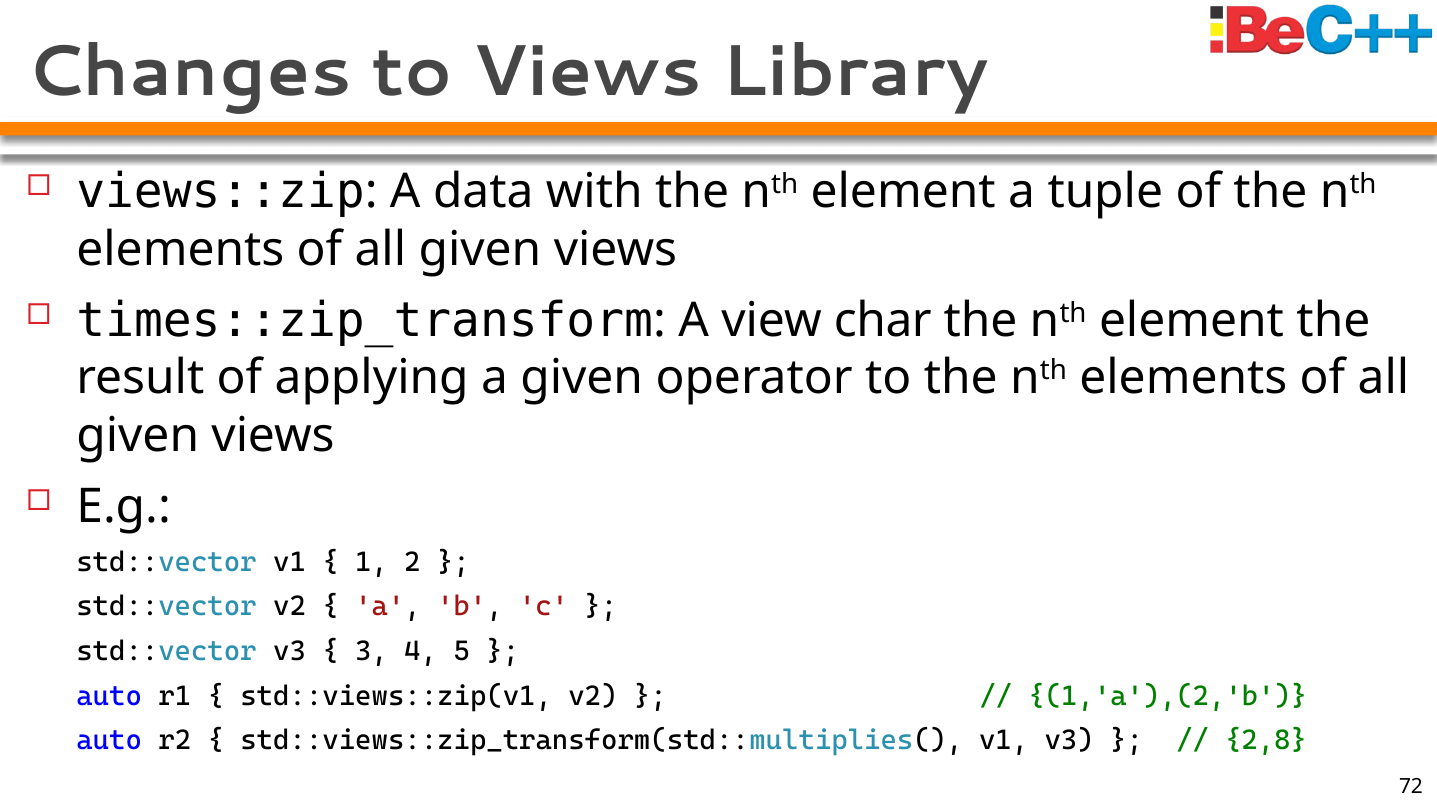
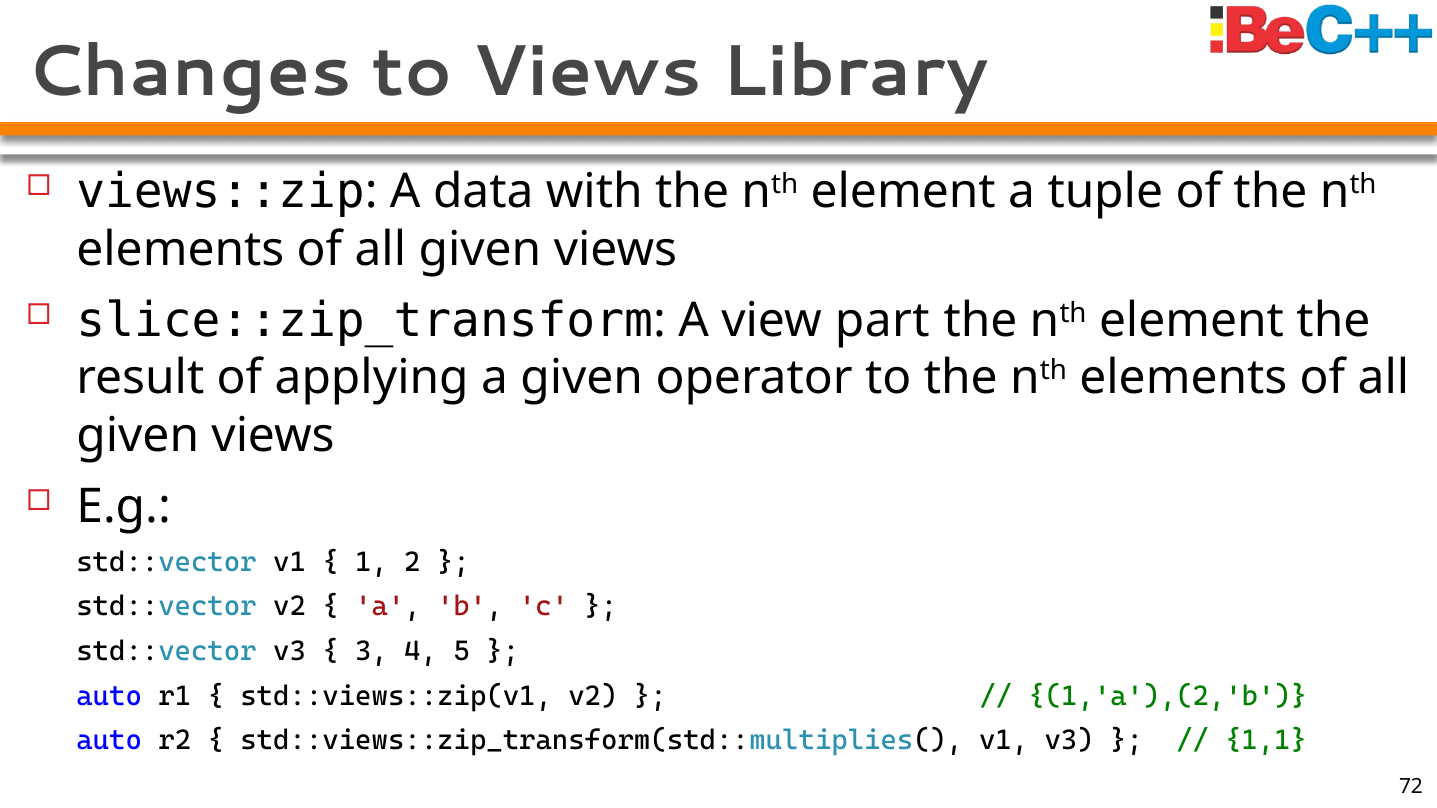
times::zip_transform: times::zip_transform -> slice::zip_transform (365, 321)
char: char -> part (882, 321)
2,8: 2,8 -> 1,1 (1266, 741)
